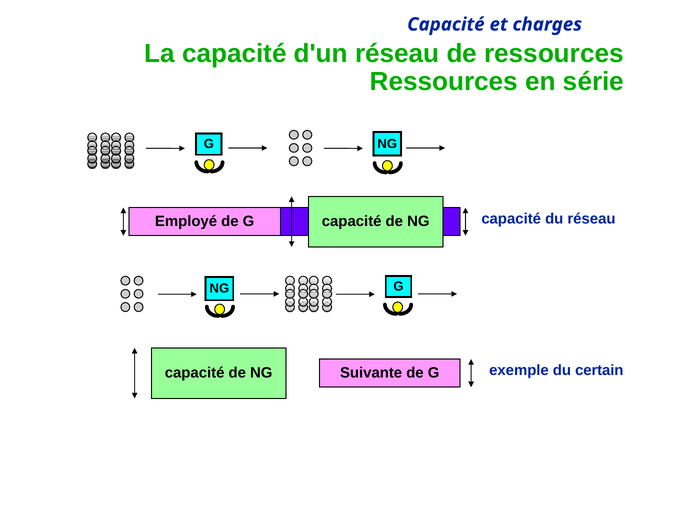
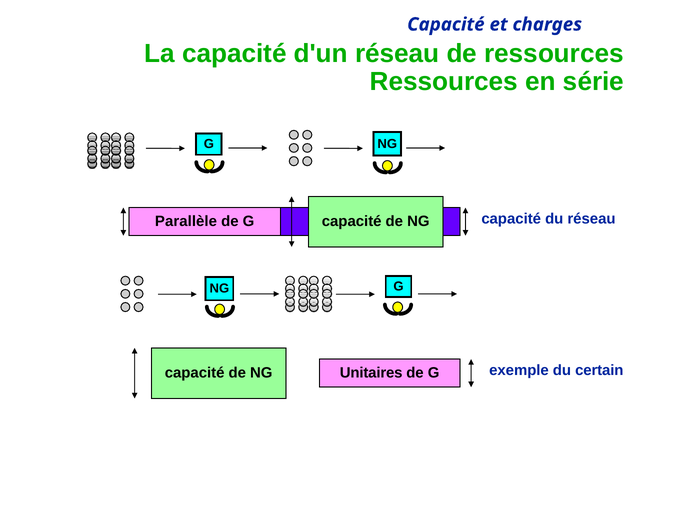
Employé: Employé -> Parallèle (186, 221)
Suivante: Suivante -> Unitaires (371, 373)
